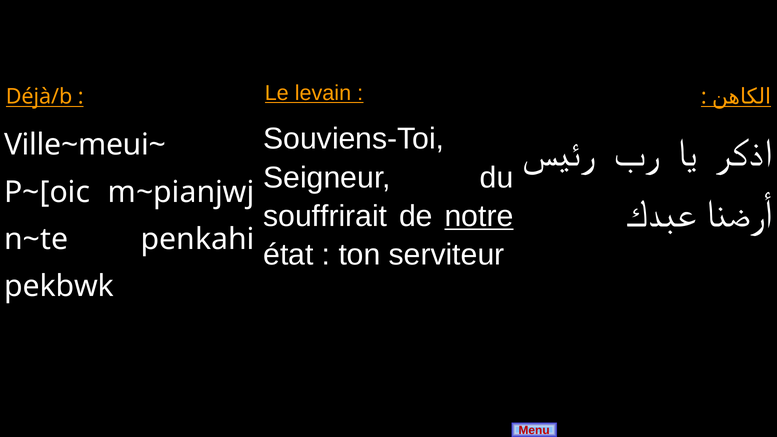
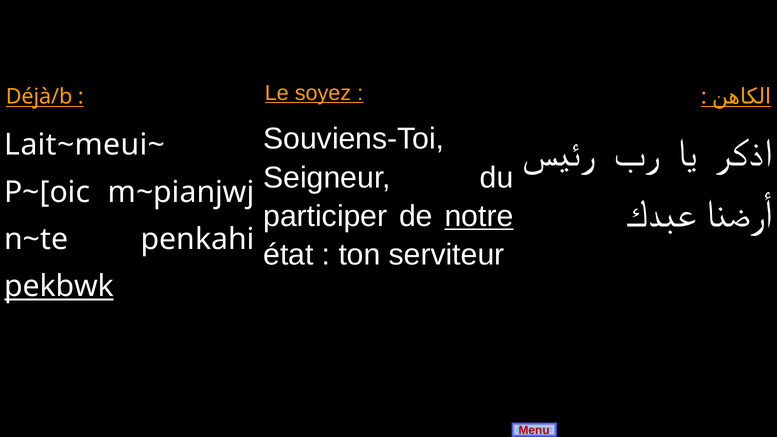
levain: levain -> soyez (323, 93)
Ville~meui~: Ville~meui~ -> Lait~meui~ (85, 145)
souffrirait: souffrirait -> participer (325, 216)
pekbwk underline: none -> present (59, 286)
